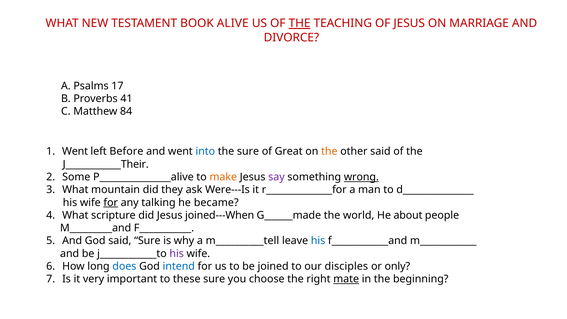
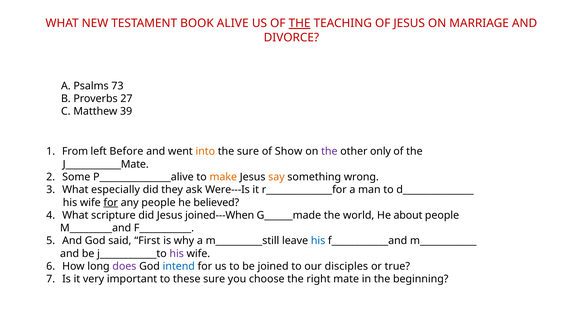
17: 17 -> 73 (117, 86)
41: 41 -> 27 (126, 99)
84: 84 -> 39 (126, 111)
Went: Went -> From (75, 151)
into colour: blue -> orange (205, 151)
Great: Great -> Show (289, 151)
the colour: orange -> purple (329, 151)
other said: said -> only (380, 151)
J____________Their: J____________Their -> J____________Mate (106, 164)
say colour: purple -> orange (276, 177)
wrong underline: present -> none (361, 177)
mountain: mountain -> especially (116, 190)
any talking: talking -> people (158, 202)
became: became -> believed (216, 202)
said Sure: Sure -> First (147, 241)
m__________tell: m__________tell -> m__________still (242, 241)
does colour: blue -> purple (124, 266)
only: only -> true (397, 266)
mate underline: present -> none (346, 279)
